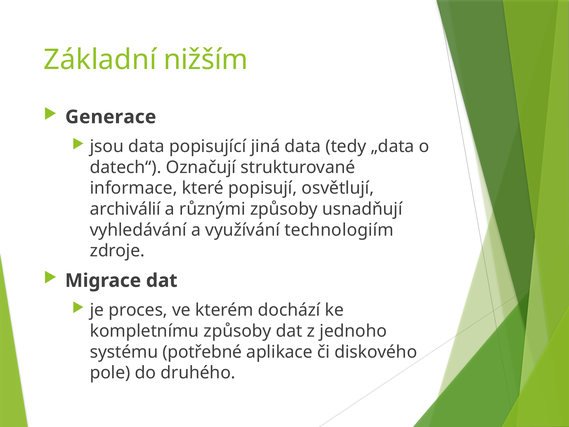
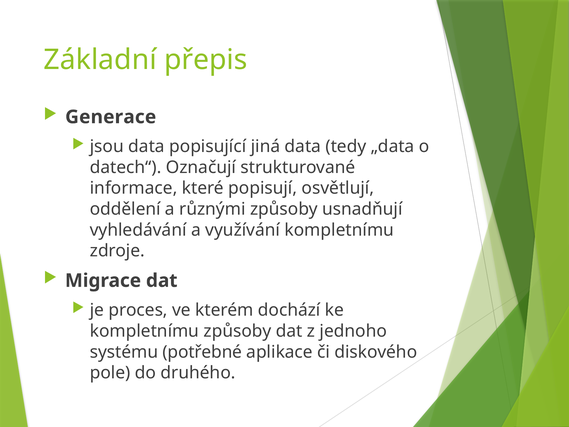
nižším: nižším -> přepis (206, 60)
archiválií: archiválií -> oddělení (125, 209)
využívání technologiím: technologiím -> kompletnímu (339, 230)
